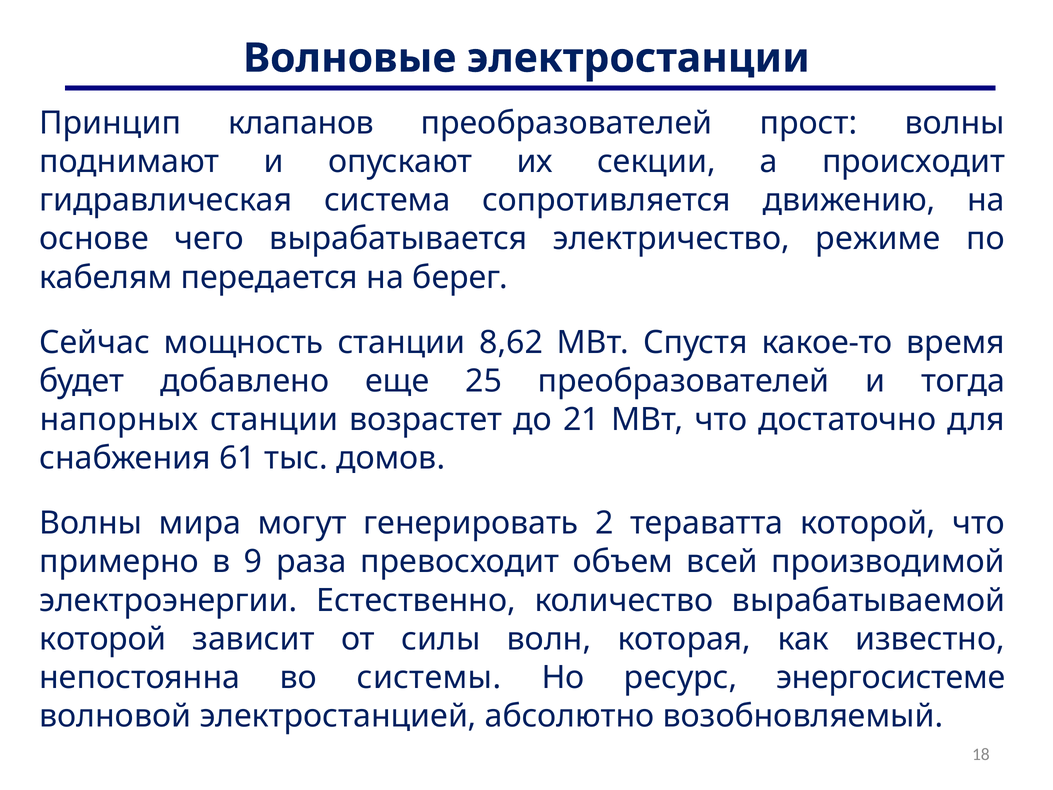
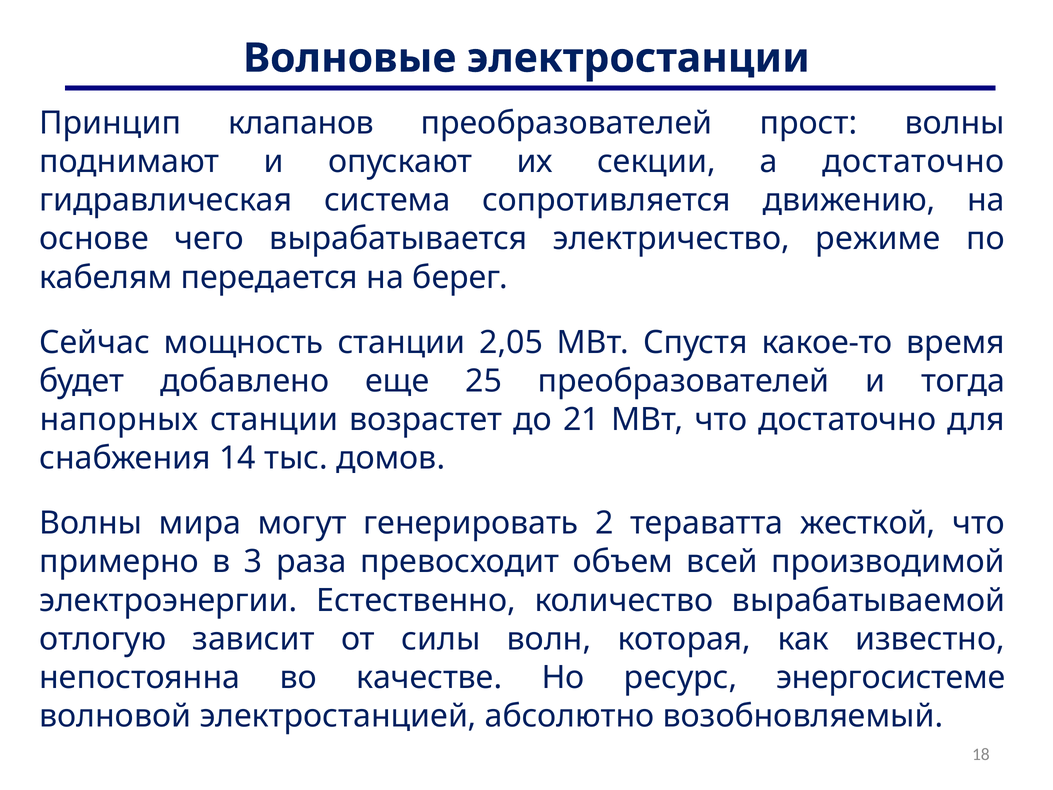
а происходит: происходит -> достаточно (913, 162)
8,62: 8,62 -> 2,05 (511, 342)
61: 61 -> 14 (237, 458)
тераватта которой: которой -> жесткой (868, 523)
9: 9 -> 3 (253, 562)
которой: которой -> отлогую (103, 639)
системы: системы -> качестве (429, 677)
